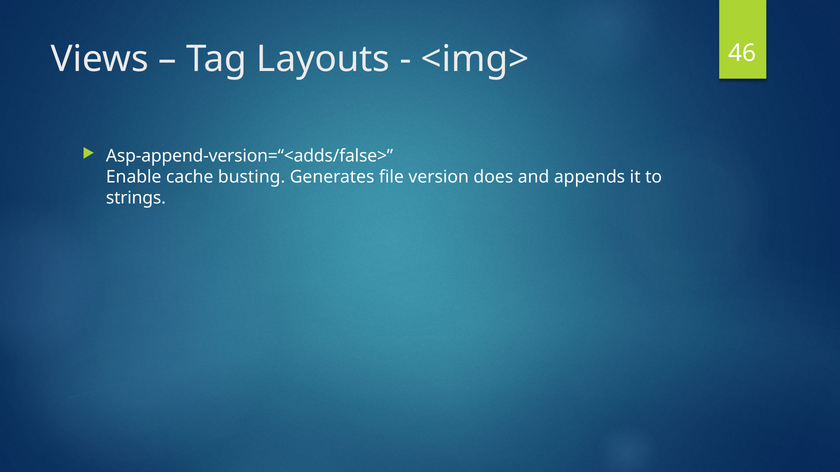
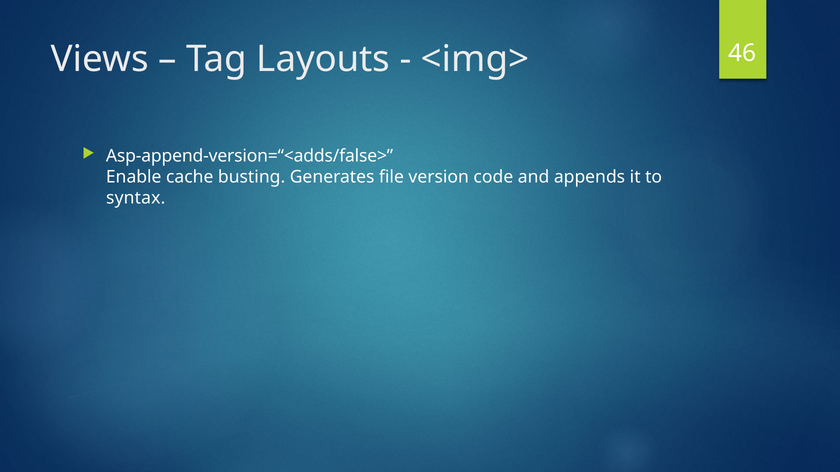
does: does -> code (493, 177)
strings: strings -> syntax (136, 198)
